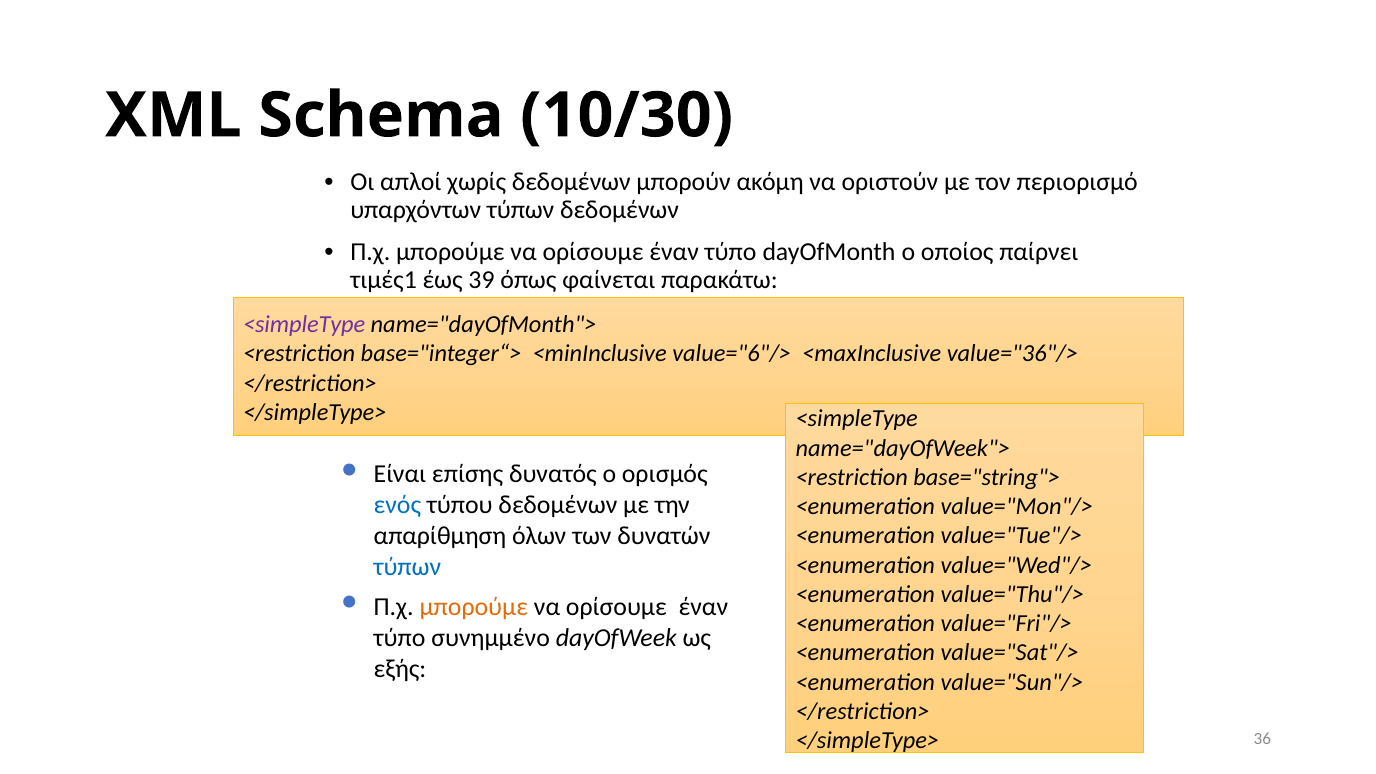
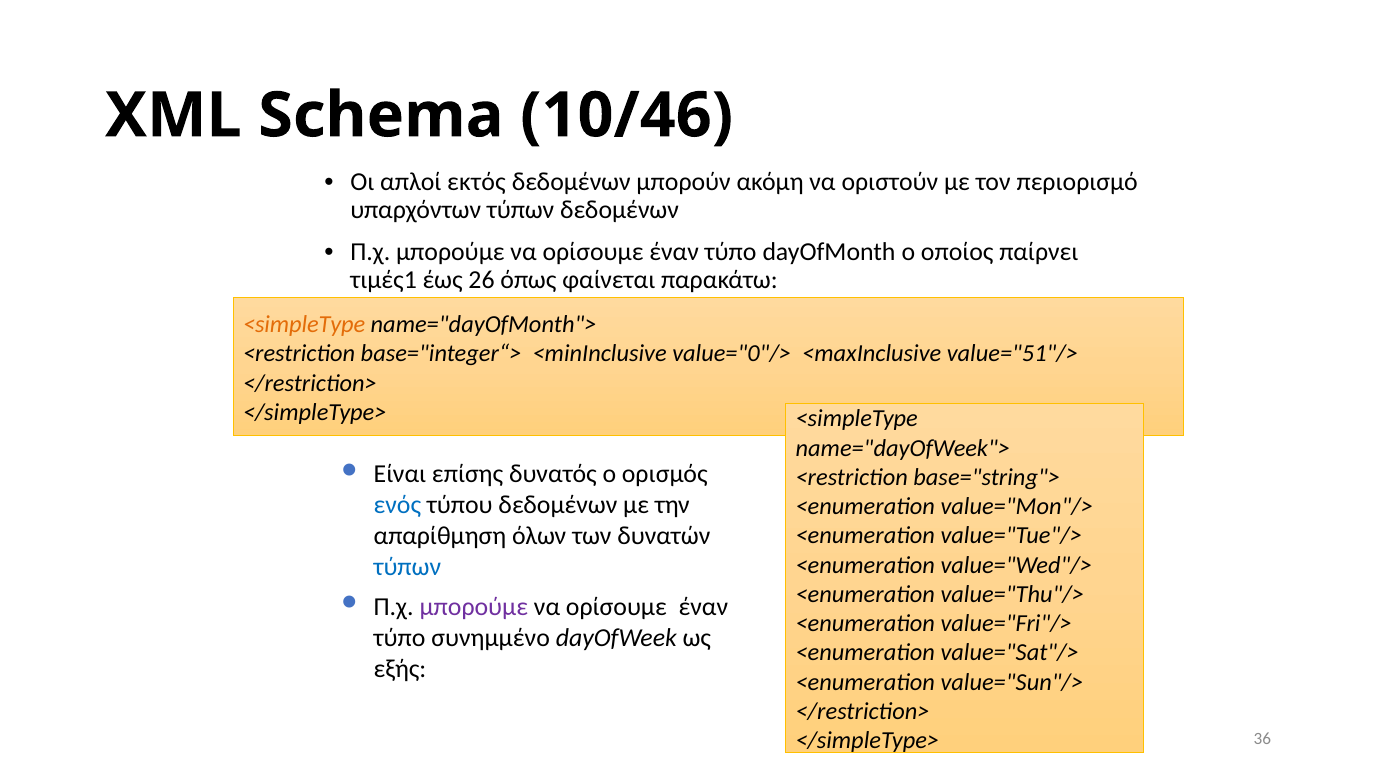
10/30: 10/30 -> 10/46 (627, 116)
χωρίς: χωρίς -> εκτός (477, 182)
39: 39 -> 26 (482, 280)
<simpleType colour: purple -> orange (304, 324)
value="6"/>: value="6"/> -> value="0"/> (732, 354)
value="36"/>: value="36"/> -> value="51"/> (1012, 354)
μπορούμε colour: orange -> purple (474, 607)
